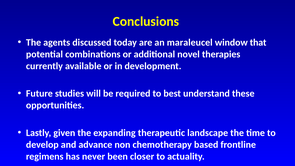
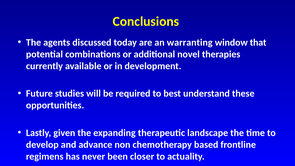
maraleucel: maraleucel -> warranting (190, 42)
